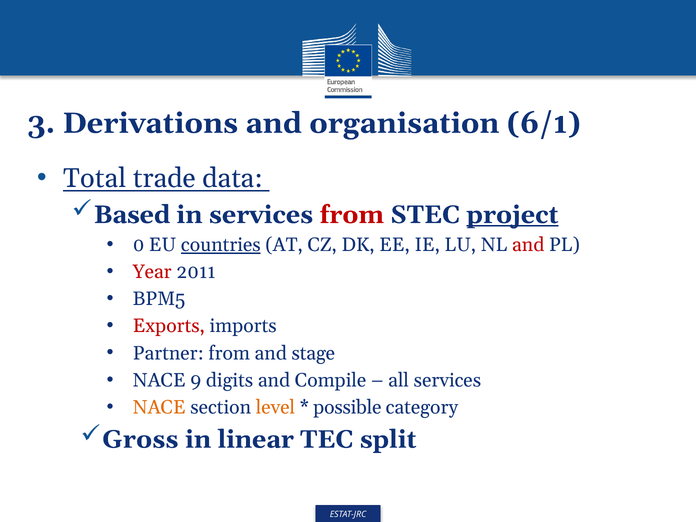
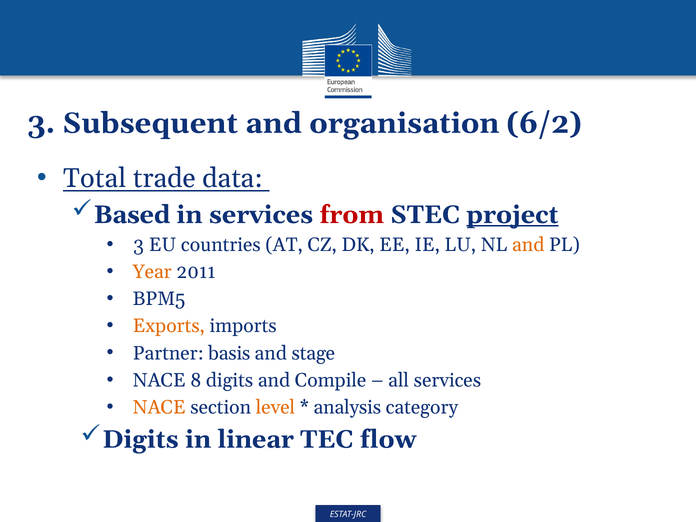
Derivations: Derivations -> Subsequent (150, 123)
6/1: 6/1 -> 6/2 (544, 123)
0: 0 -> 3 (138, 245)
countries underline: present -> none (221, 245)
and colour: red -> orange (528, 245)
Year colour: red -> orange (152, 272)
Exports colour: red -> orange (169, 326)
Partner from: from -> basis (229, 353)
9: 9 -> 8 (196, 380)
possible: possible -> analysis (347, 407)
Gross: Gross -> Digits (140, 439)
split: split -> flow (388, 439)
